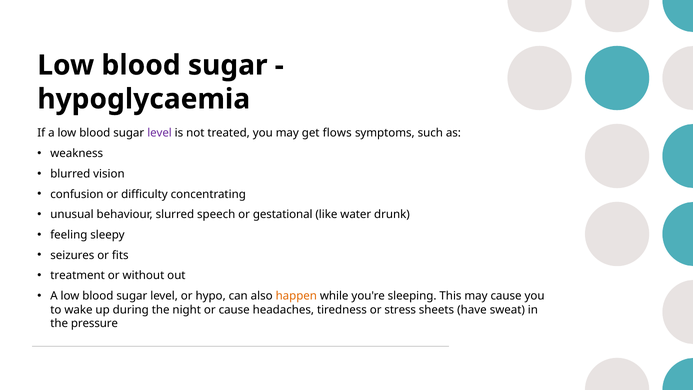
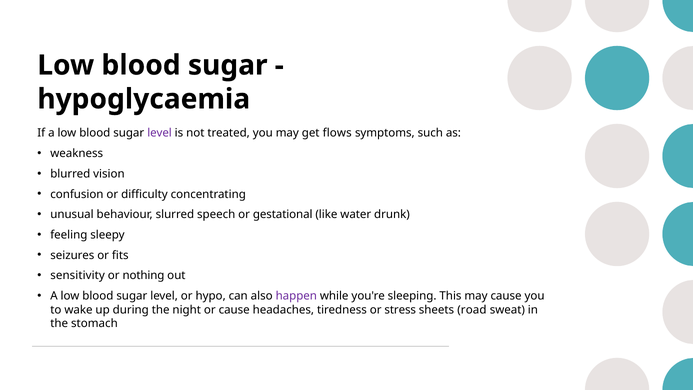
treatment: treatment -> sensitivity (78, 275)
without: without -> nothing (143, 275)
happen colour: orange -> purple (296, 296)
have: have -> road (472, 310)
pressure: pressure -> stomach (94, 323)
